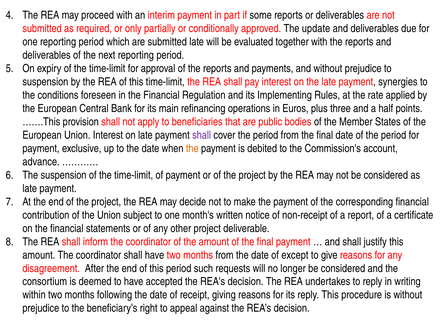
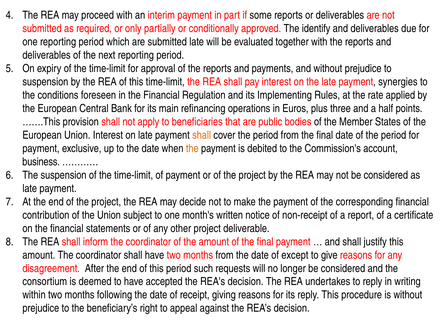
update: update -> identify (316, 29)
shall colour: purple -> orange (202, 135)
advance: advance -> business (41, 161)
